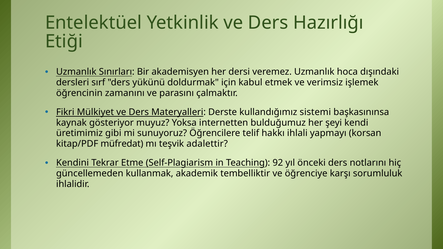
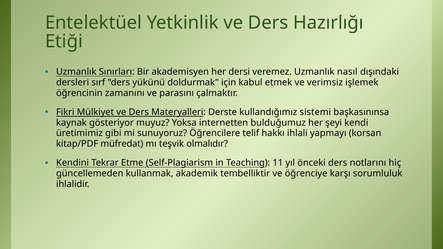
hoca: hoca -> nasıl (347, 72)
adalettir: adalettir -> olmalıdır (207, 144)
92: 92 -> 11 (278, 163)
